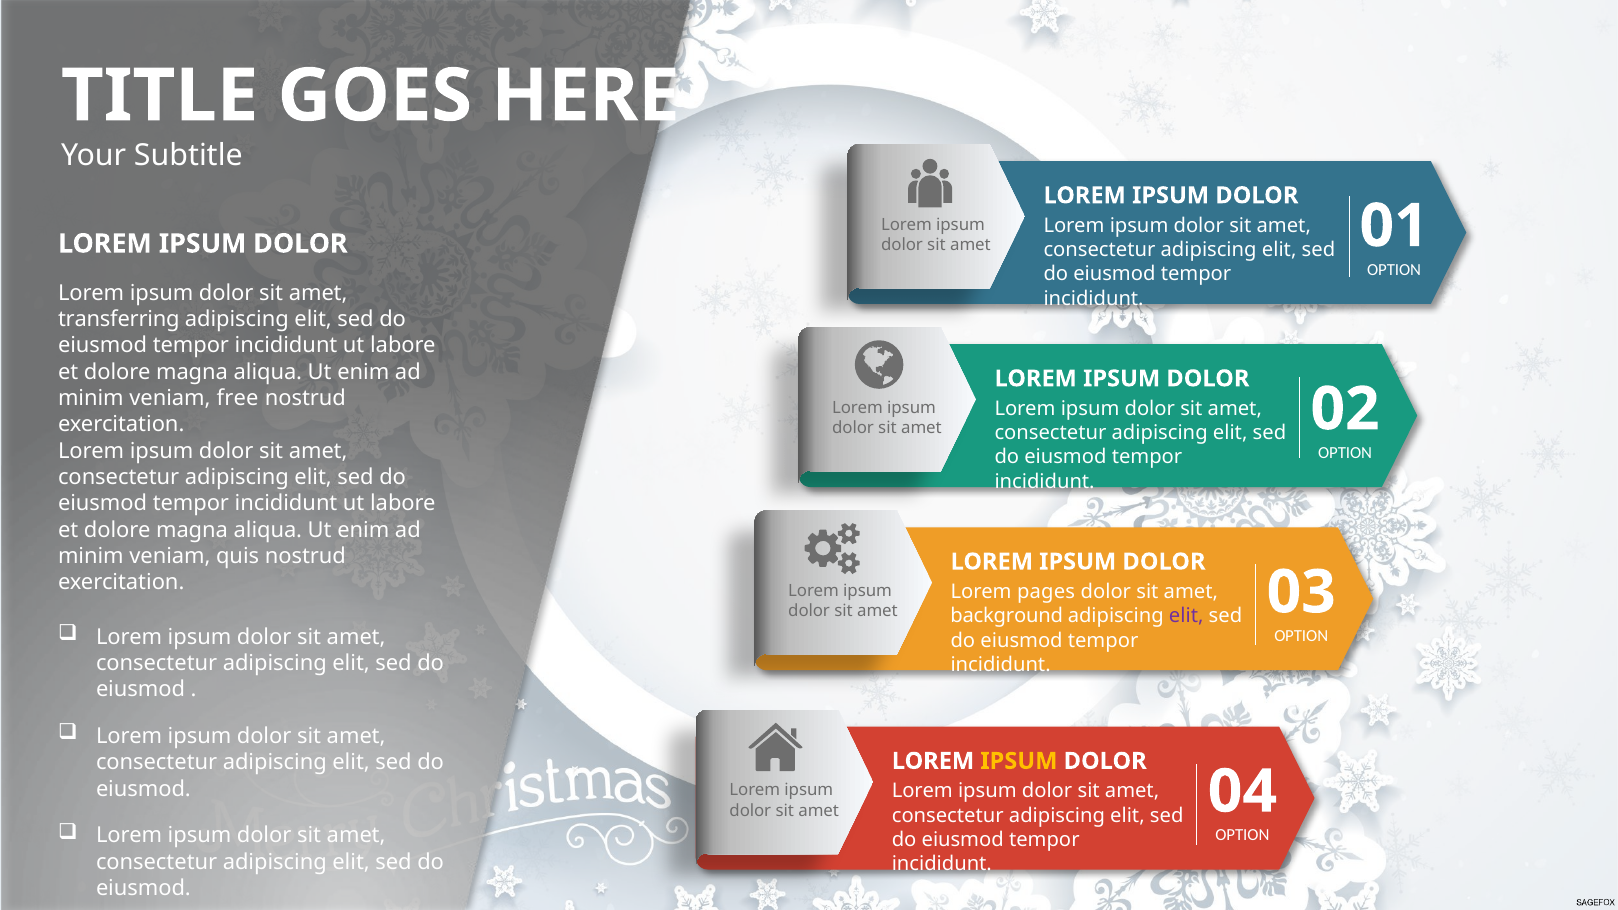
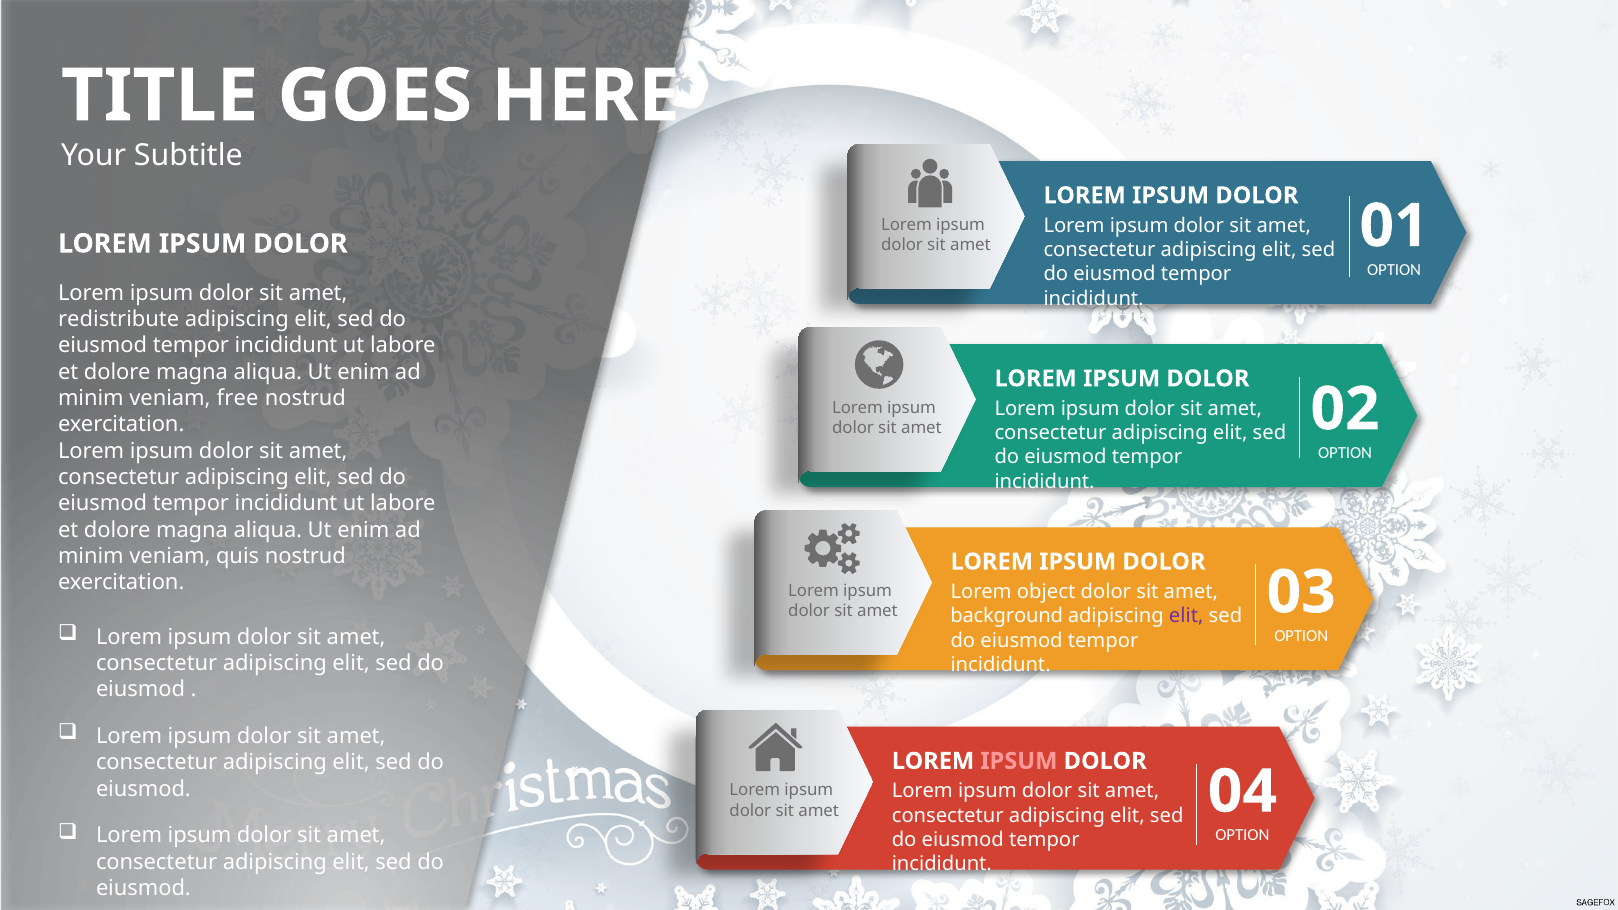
transferring: transferring -> redistribute (119, 319)
pages: pages -> object (1046, 592)
IPSUM colour: yellow -> pink (1019, 761)
